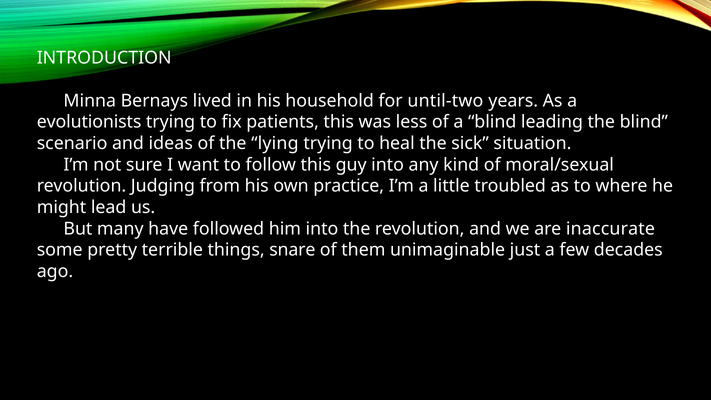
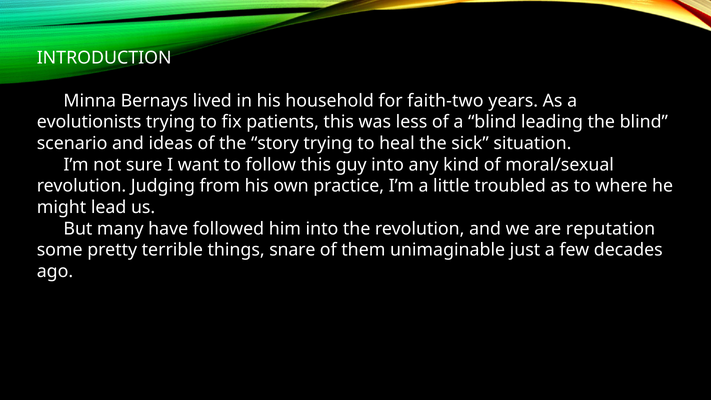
until-two: until-two -> faith-two (445, 101)
lying: lying -> story (275, 143)
inaccurate: inaccurate -> reputation (611, 229)
